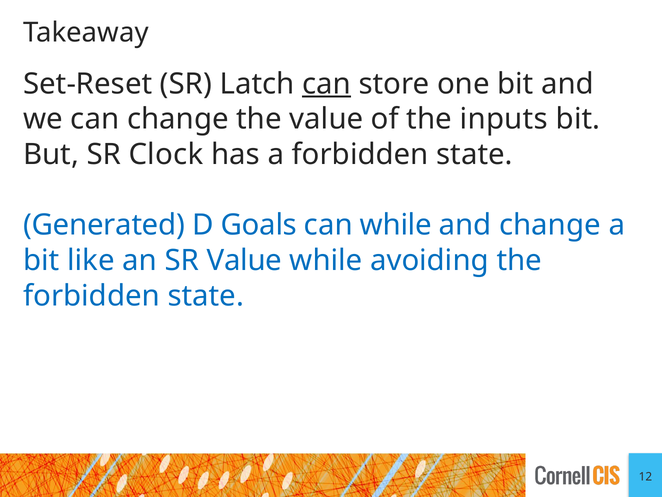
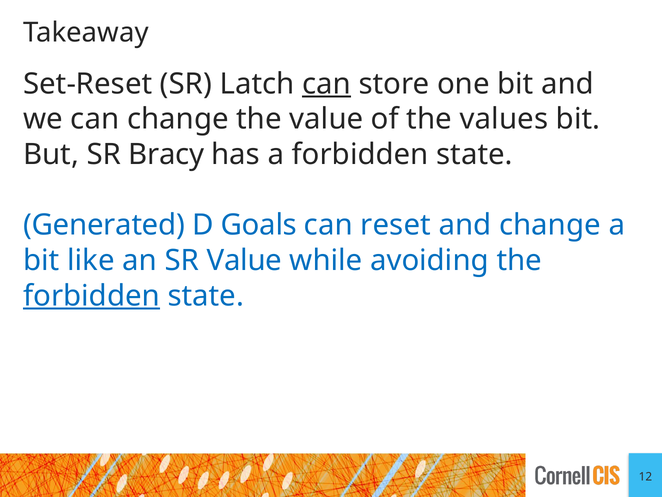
inputs: inputs -> values (504, 119)
Clock: Clock -> Bracy (166, 154)
can while: while -> reset (396, 225)
forbidden underline: none -> present (92, 296)
